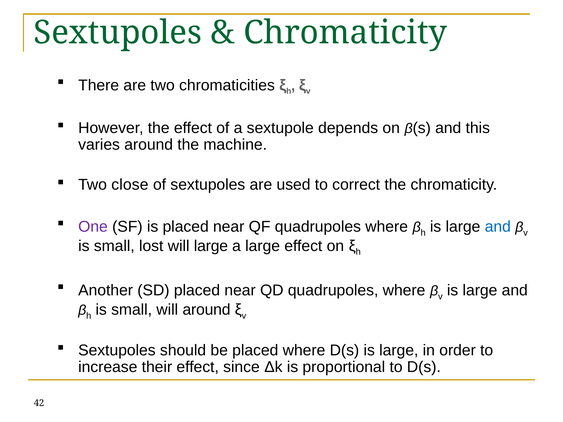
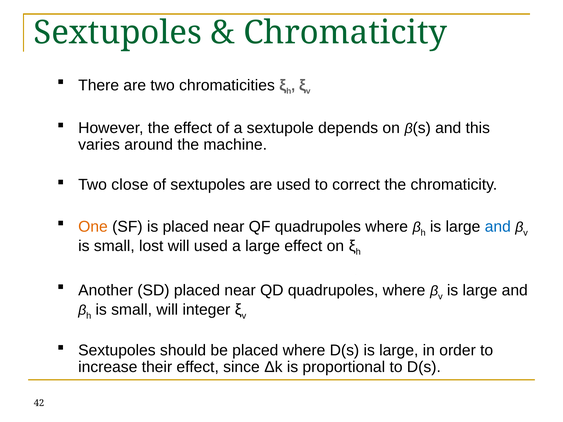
One colour: purple -> orange (93, 227)
will large: large -> used (211, 246)
will around: around -> integer (206, 310)
